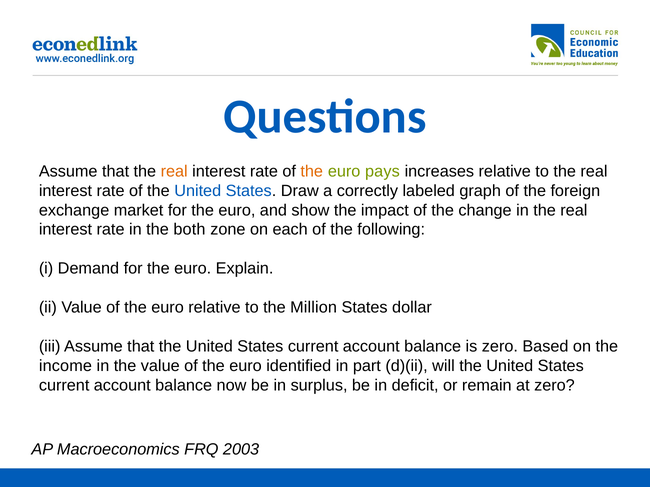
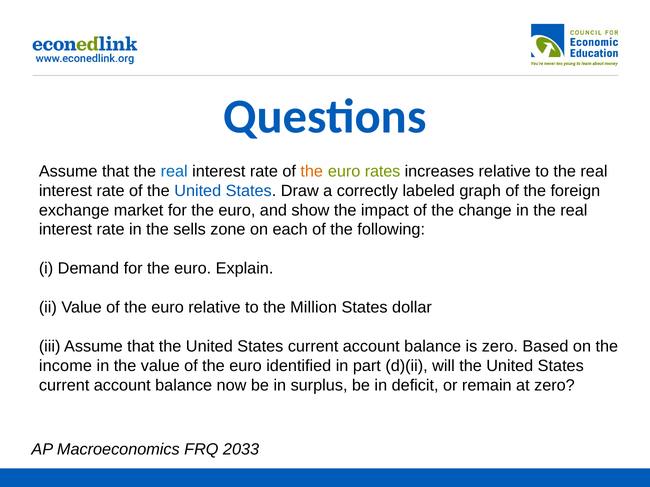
real colour: orange -> blue (174, 171)
pays: pays -> rates (383, 171)
both: both -> sells (190, 230)
2003: 2003 -> 2033 (241, 450)
